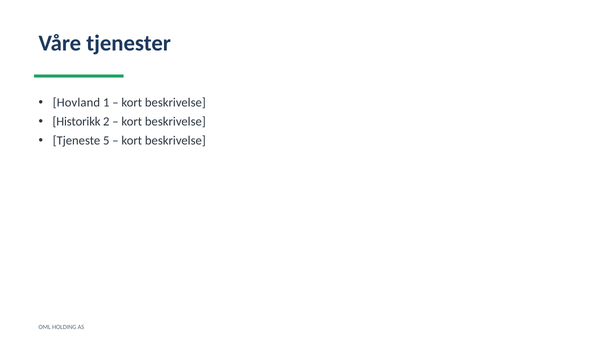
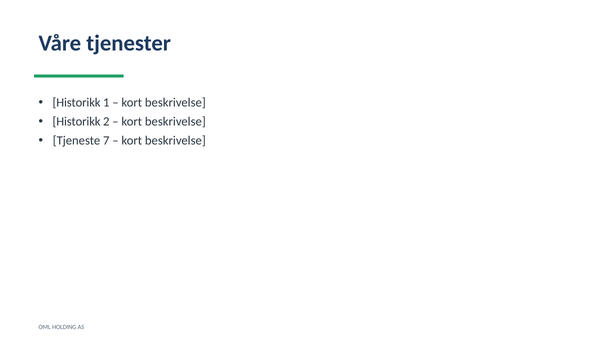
Hovland: Hovland -> Historikk (77, 103)
5: 5 -> 7 (106, 141)
